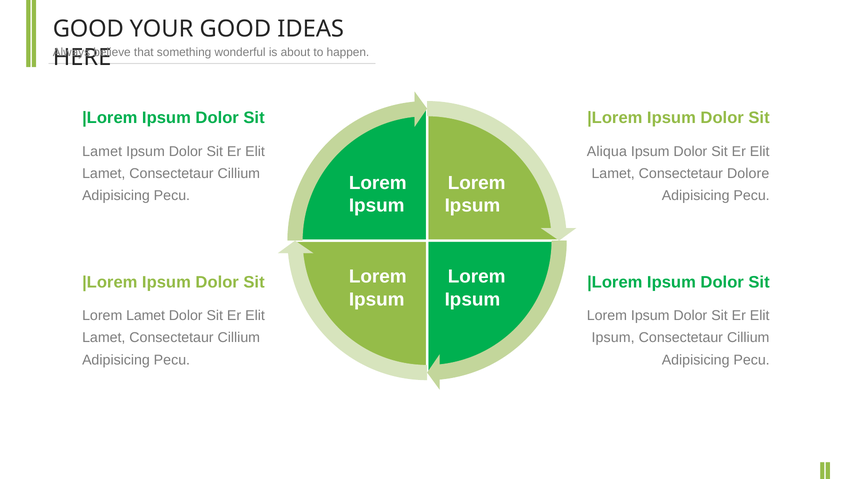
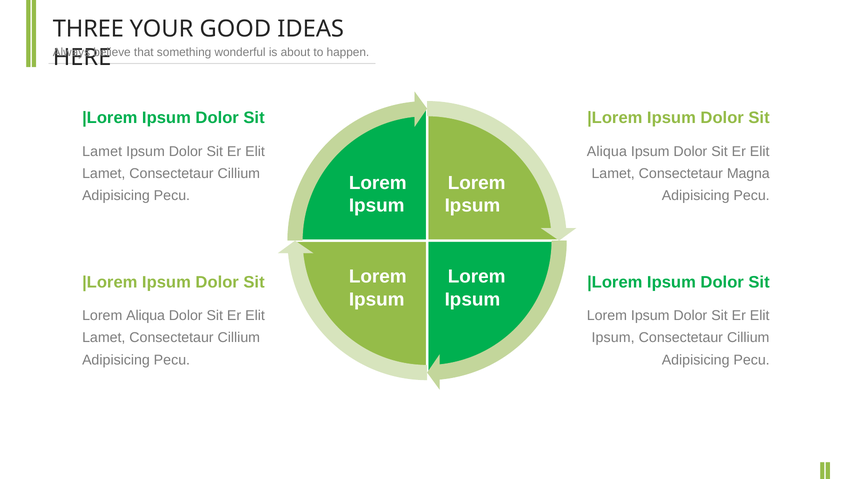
GOOD: GOOD -> THREE (88, 29)
Dolore: Dolore -> Magna (748, 174)
Lorem Lamet: Lamet -> Aliqua (146, 316)
